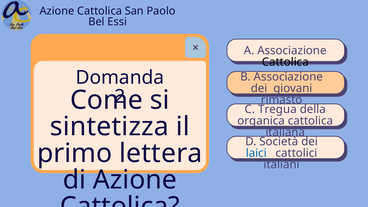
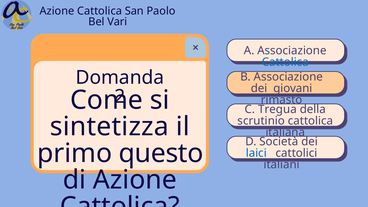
Essi: Essi -> Vari (117, 22)
Cattolica colour: black -> blue (285, 62)
organica: organica -> scrutinio (261, 121)
lettera: lettera -> questo (161, 153)
